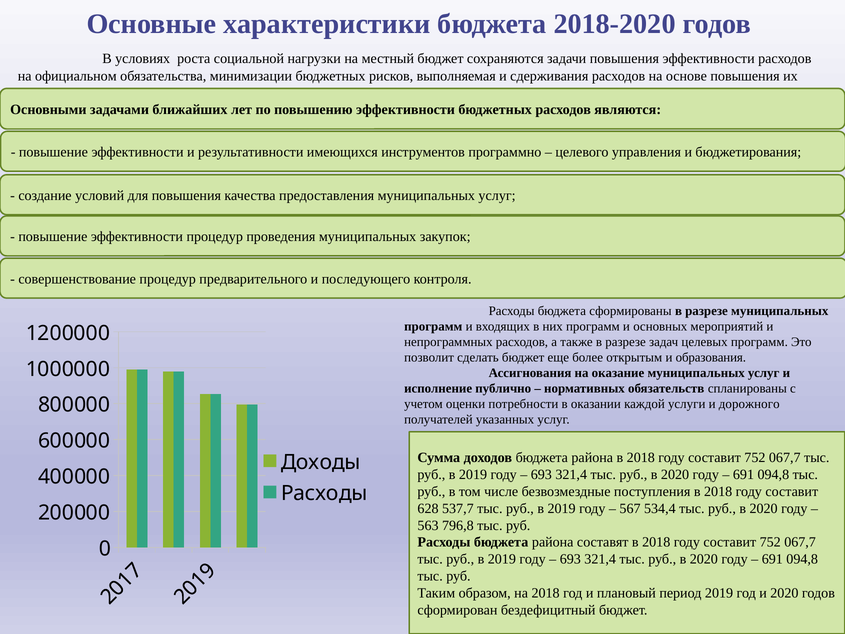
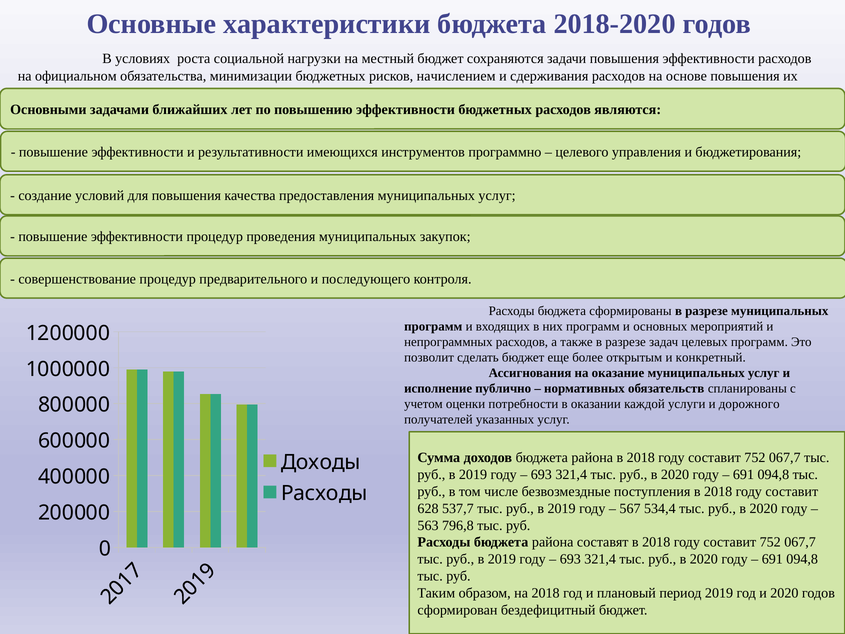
выполняемая: выполняемая -> начислением (456, 76)
образования: образования -> конкретный (711, 357)
